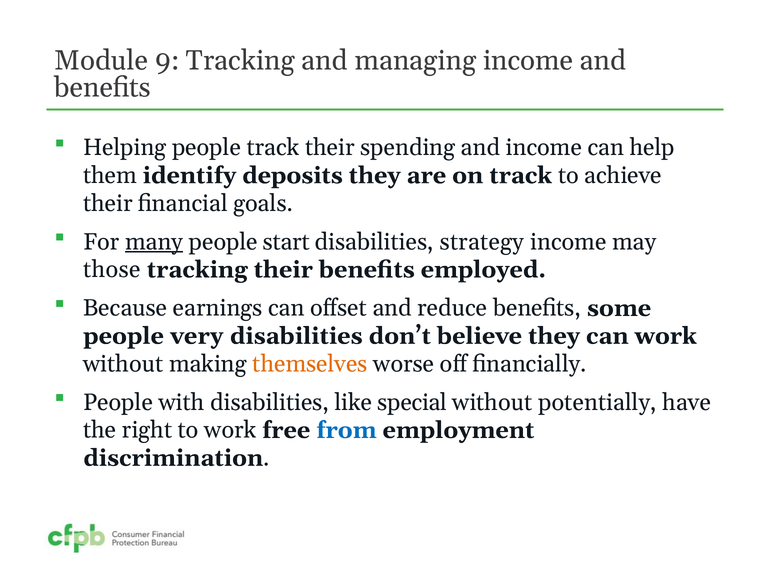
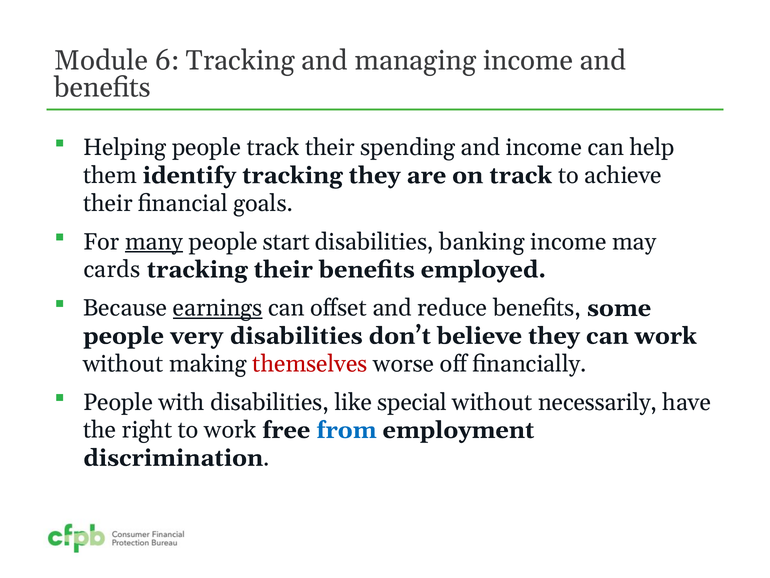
9: 9 -> 6 (167, 61)
identify deposits: deposits -> tracking (292, 175)
strategy: strategy -> banking (482, 242)
those: those -> cards (112, 269)
earnings underline: none -> present (218, 308)
themselves colour: orange -> red (310, 364)
potentially: potentially -> necessarily (598, 402)
